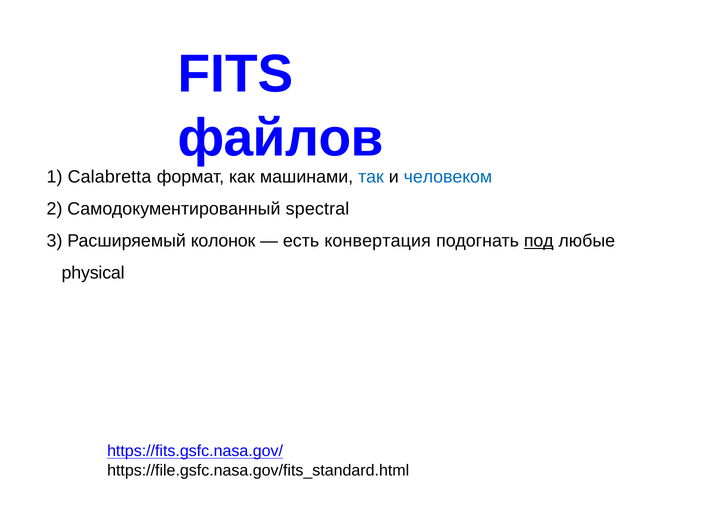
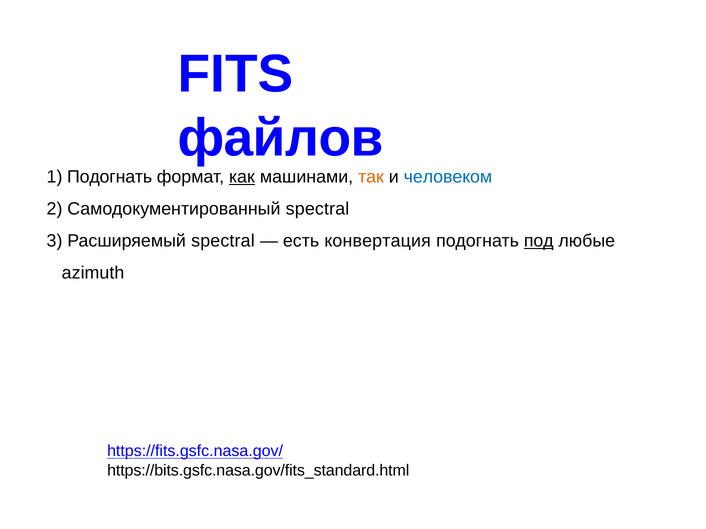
Calabretta: Calabretta -> Подогнать (110, 177)
как underline: none -> present (242, 177)
так colour: blue -> orange (371, 177)
Расширяемый колонок: колонок -> spectral (223, 241)
physical: physical -> azimuth (93, 273)
https://file.gsfc.nasa.gov/fits_standard.html: https://file.gsfc.nasa.gov/fits_standard.html -> https://bits.gsfc.nasa.gov/fits_standard.html (258, 471)
